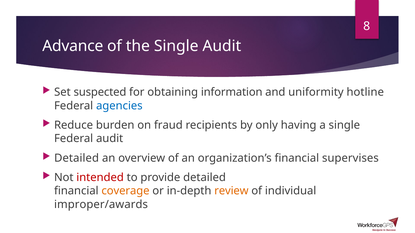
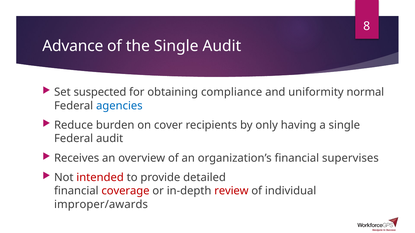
information: information -> compliance (232, 92)
hotline: hotline -> normal (365, 92)
fraud: fraud -> cover (168, 125)
Detailed: Detailed -> Receives (77, 158)
coverage colour: orange -> red (125, 191)
review colour: orange -> red (231, 191)
